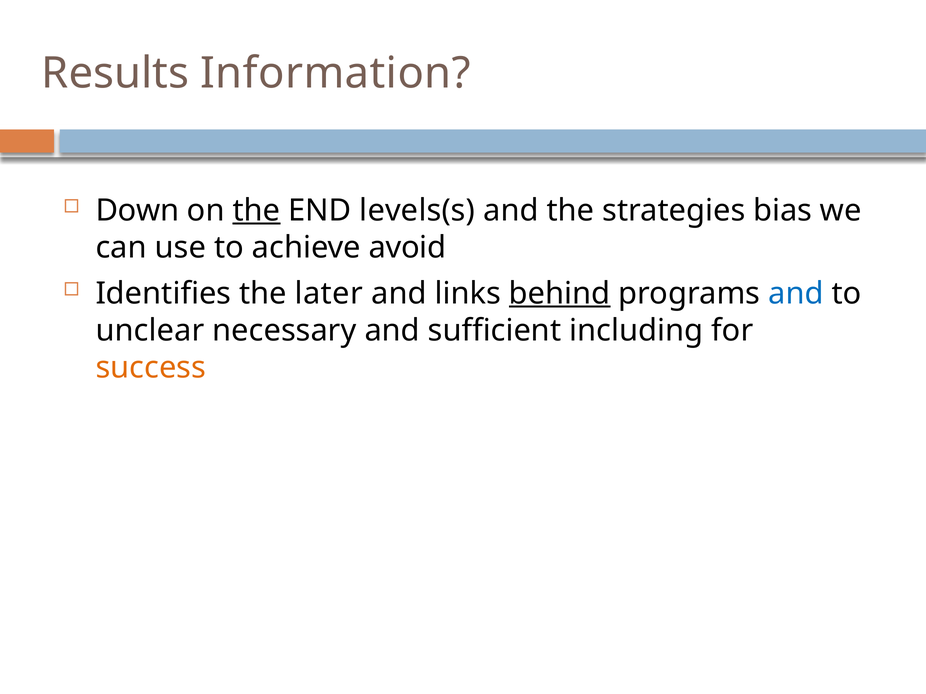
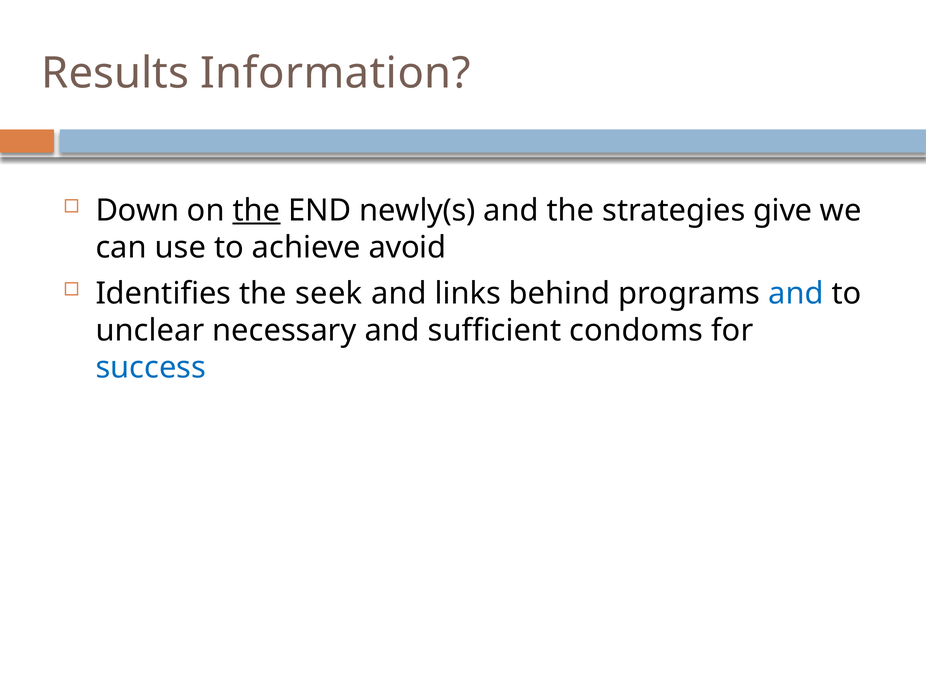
levels(s: levels(s -> newly(s (418, 211)
bias: bias -> give (783, 211)
later: later -> seek (329, 294)
behind underline: present -> none (560, 294)
including: including -> condoms (636, 331)
success colour: orange -> blue (151, 368)
